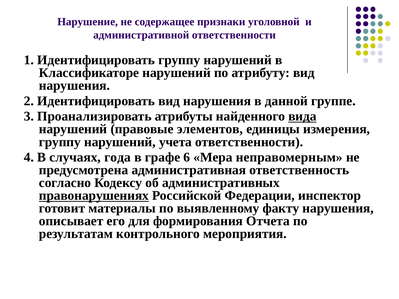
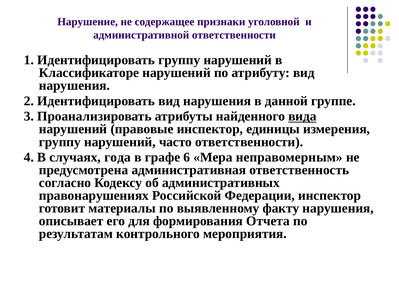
правовые элементов: элементов -> инспектор (210, 129)
учета: учета -> часто (175, 142)
правонарушениях underline: present -> none (94, 196)
